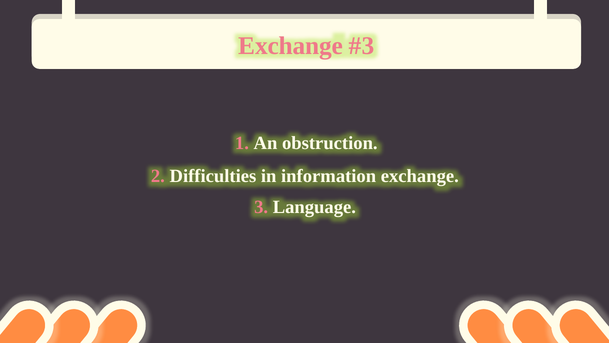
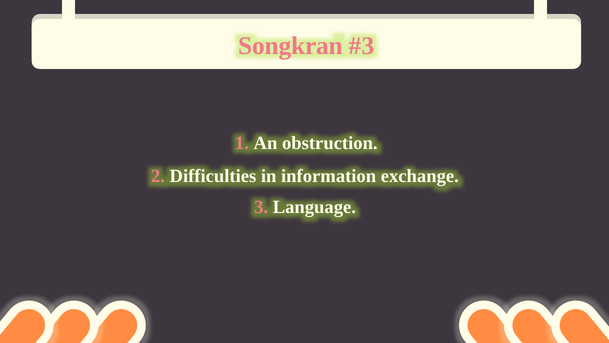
Exchange: Exchange -> Songkran (291, 46)
